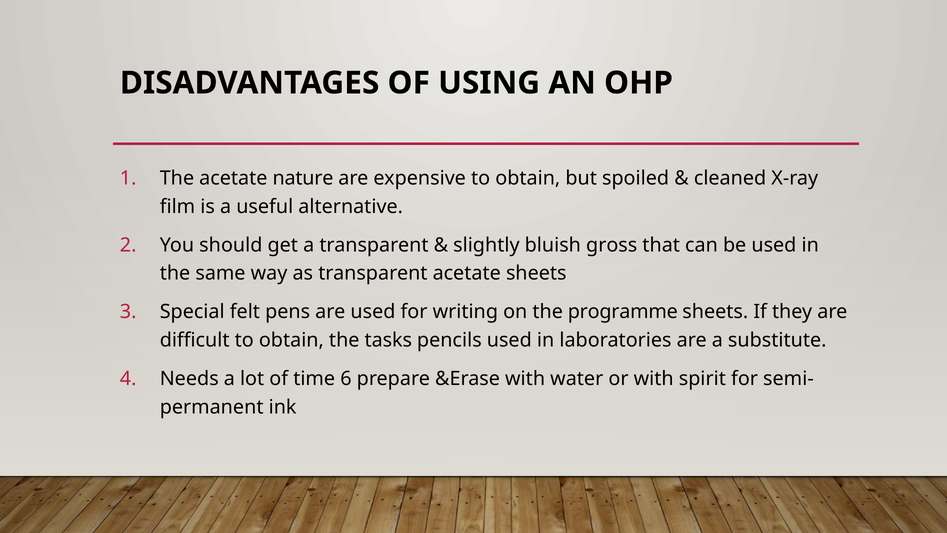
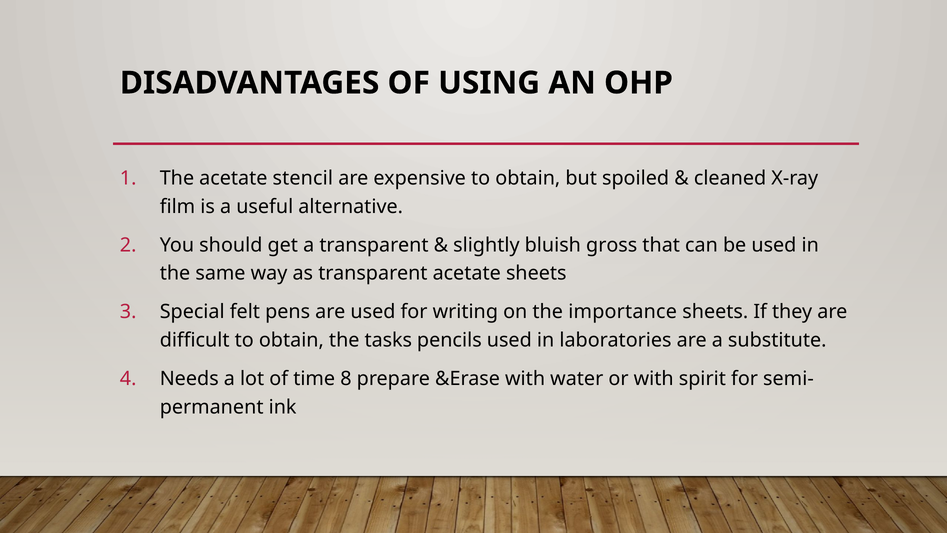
nature: nature -> stencil (303, 178)
programme: programme -> importance (623, 312)
6: 6 -> 8 (346, 378)
